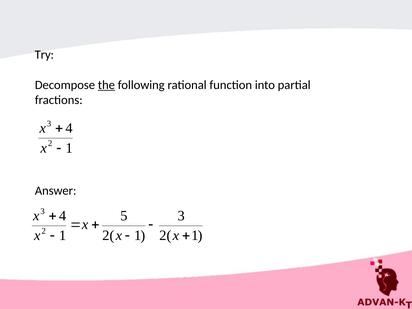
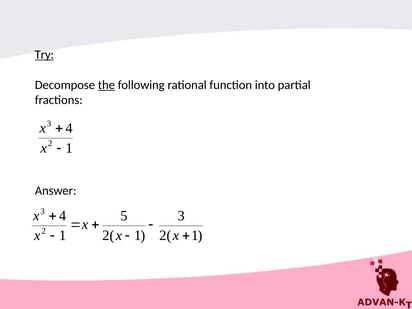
Try underline: none -> present (44, 55)
